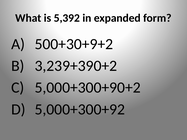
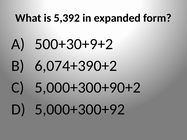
3,239+390+2: 3,239+390+2 -> 6,074+390+2 (76, 66)
